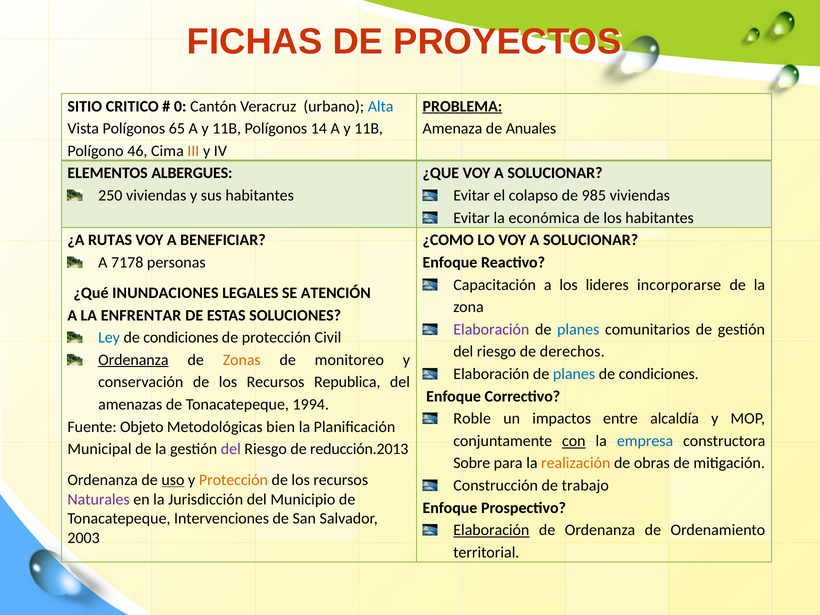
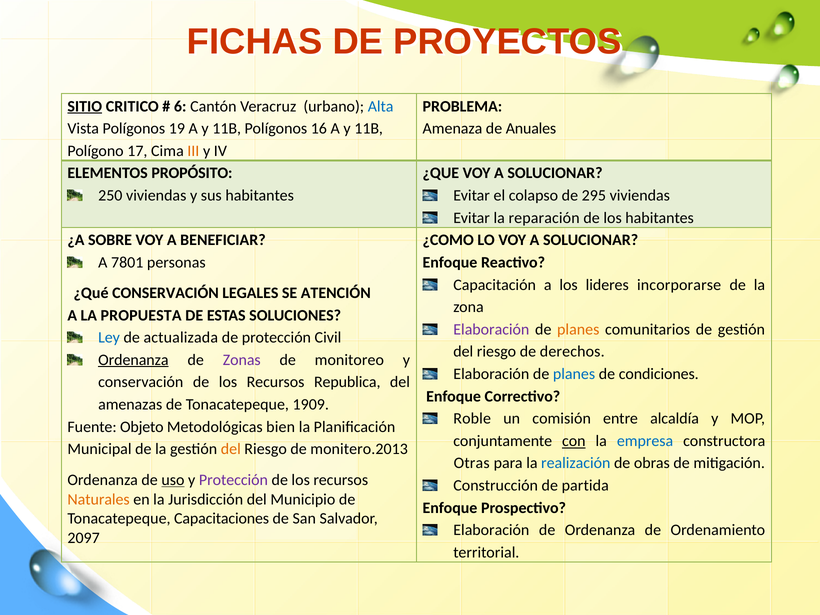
SITIO underline: none -> present (85, 106)
0: 0 -> 6 (180, 106)
PROBLEMA underline: present -> none (462, 106)
65: 65 -> 19 (177, 129)
14: 14 -> 16 (319, 129)
46: 46 -> 17 (137, 151)
ALBERGUES: ALBERGUES -> PROPÓSITO (192, 173)
985: 985 -> 295 (594, 196)
económica: económica -> reparación (544, 218)
RUTAS: RUTAS -> SOBRE (110, 240)
7178: 7178 -> 7801 (127, 262)
¿Qué INUNDACIONES: INUNDACIONES -> CONSERVACIÓN (165, 293)
ENFRENTAR: ENFRENTAR -> PROPUESTA (141, 315)
planes colour: blue -> orange (578, 329)
condiciones: condiciones -> actualizada (181, 338)
Zonas colour: orange -> purple (242, 360)
1994: 1994 -> 1909 (311, 404)
impactos: impactos -> comisión (562, 419)
del colour: purple -> orange (231, 449)
reducción.2013: reducción.2013 -> monitero.2013 (359, 449)
Sobre: Sobre -> Otras (472, 463)
realización colour: orange -> blue (576, 463)
Protección colour: orange -> purple (233, 480)
trabajo: trabajo -> partida (585, 486)
Naturales colour: purple -> orange (99, 499)
Intervenciones: Intervenciones -> Capacitaciones (222, 519)
Elaboración underline: present -> none (491, 530)
2003: 2003 -> 2097 (84, 538)
